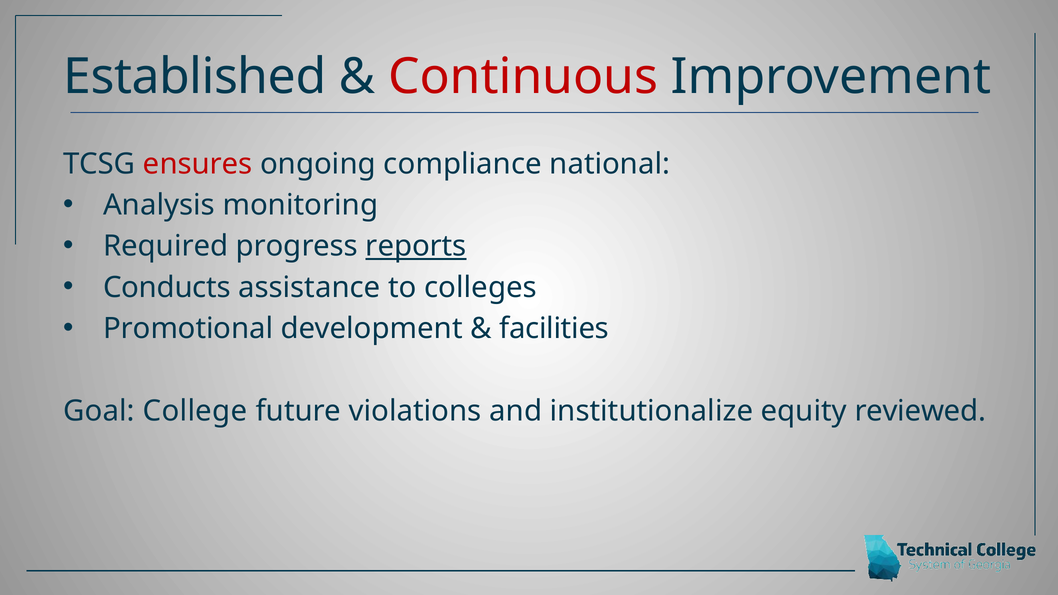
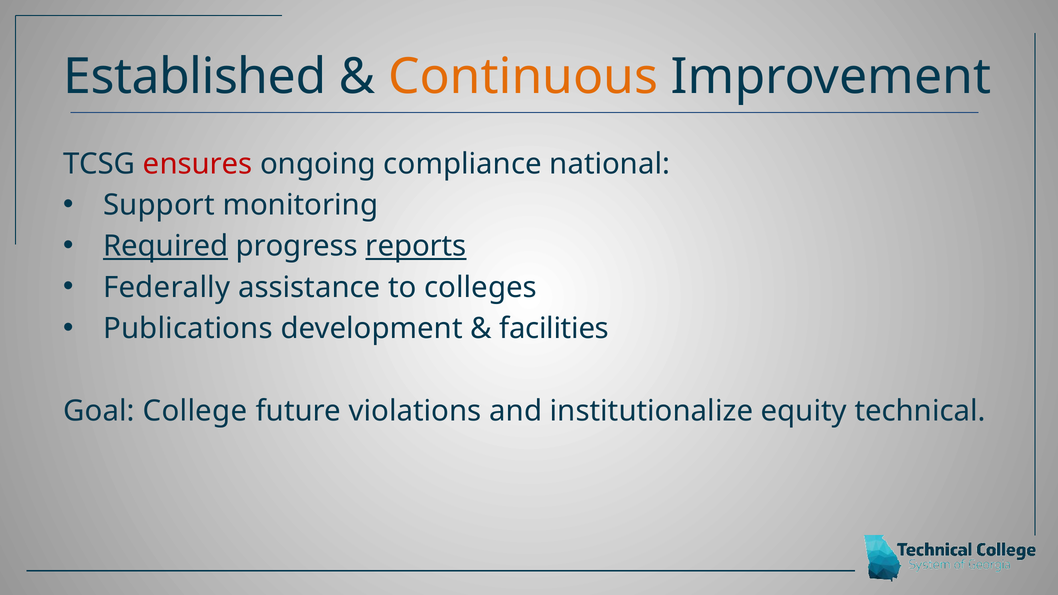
Continuous colour: red -> orange (523, 77)
Analysis: Analysis -> Support (159, 205)
Required underline: none -> present (166, 246)
Conducts: Conducts -> Federally (167, 287)
Promotional: Promotional -> Publications (188, 329)
reviewed: reviewed -> technical (920, 411)
